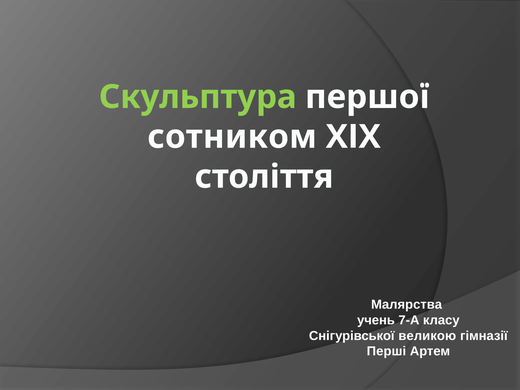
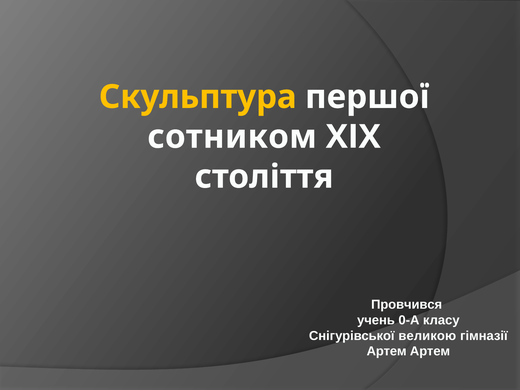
Скульптура colour: light green -> yellow (198, 97)
Малярства: Малярства -> Провчився (407, 305)
7-А: 7-А -> 0-А (409, 320)
Перші: Перші -> Артем (387, 351)
